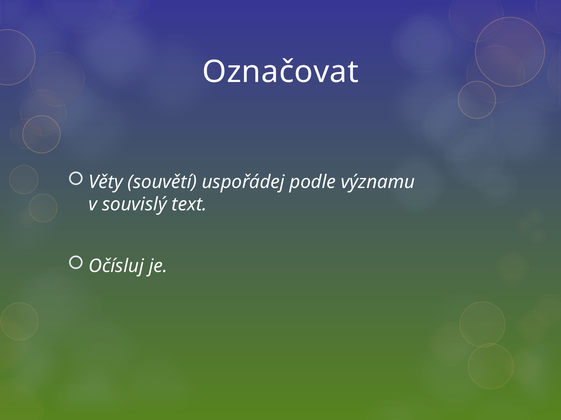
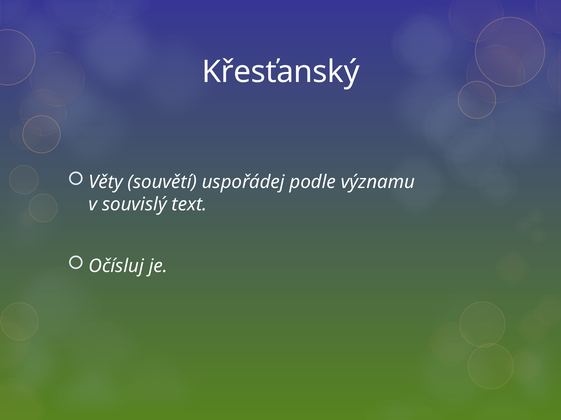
Označovat: Označovat -> Křesťanský (281, 72)
